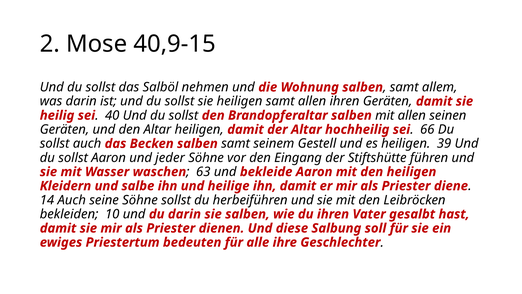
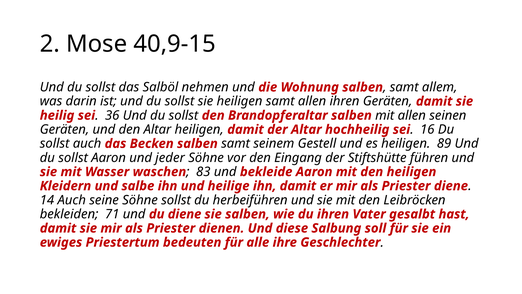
40: 40 -> 36 (112, 115)
66: 66 -> 16 (427, 129)
39: 39 -> 89 (444, 143)
63: 63 -> 83 (203, 172)
10: 10 -> 71 (112, 214)
du darin: darin -> diene (185, 214)
